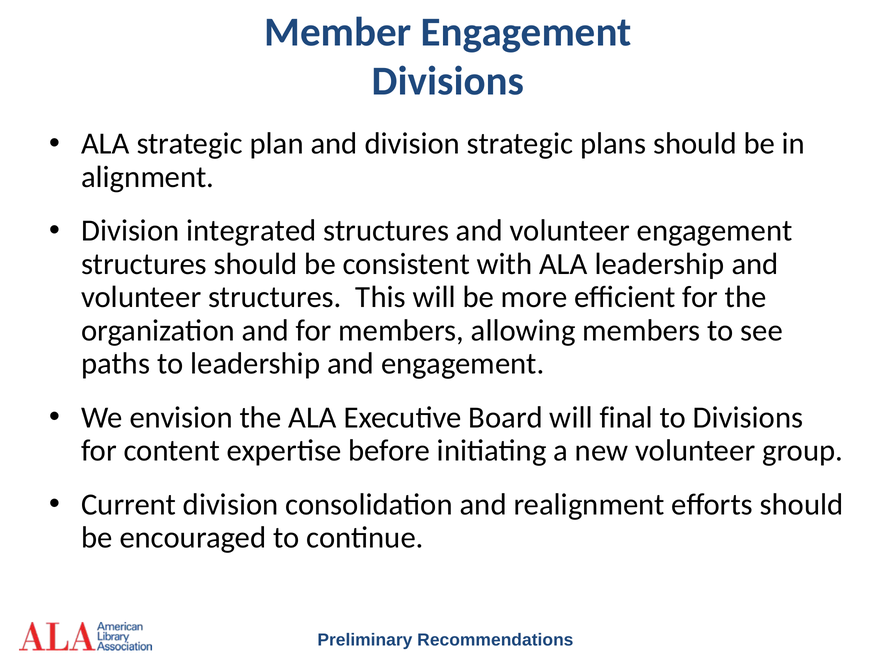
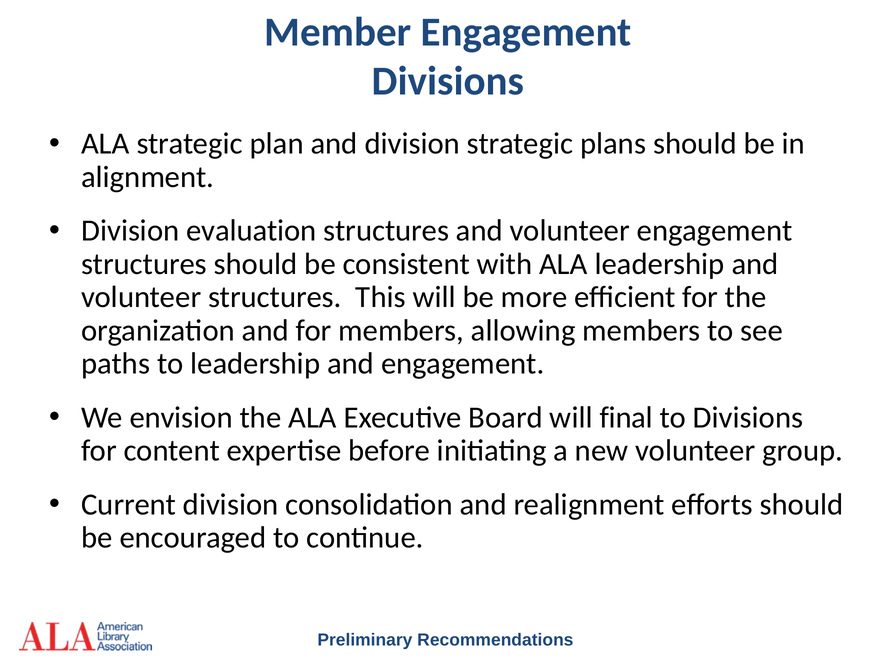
integrated: integrated -> evaluation (251, 231)
